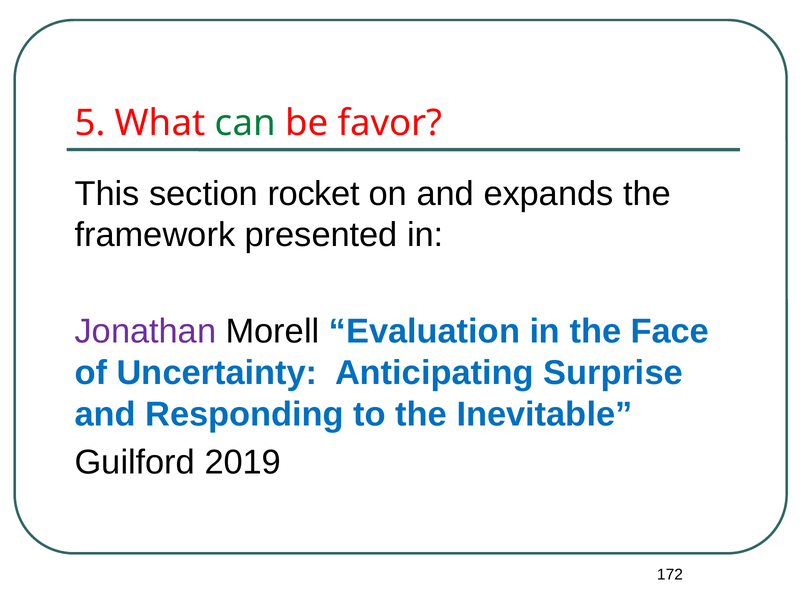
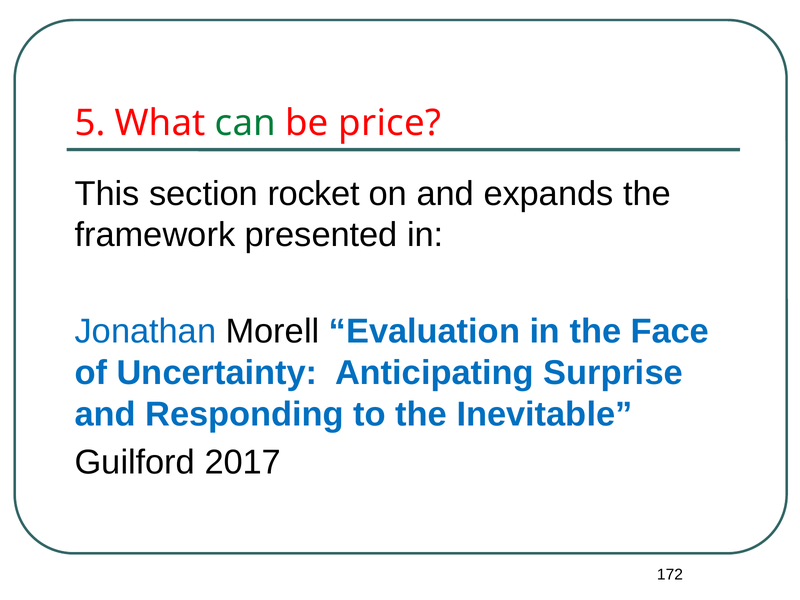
favor: favor -> price (390, 123)
Jonathan colour: purple -> blue (145, 332)
2019: 2019 -> 2017 (243, 463)
